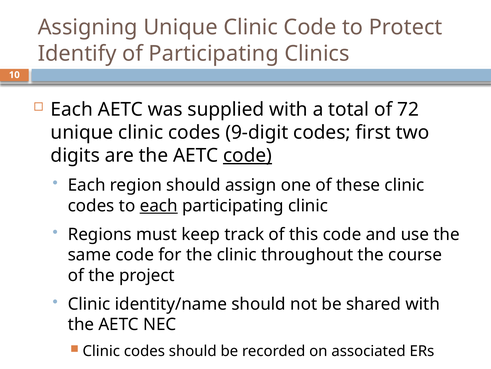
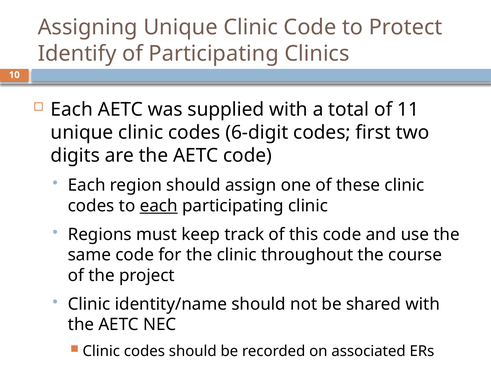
72: 72 -> 11 (408, 109)
9-digit: 9-digit -> 6-digit (257, 132)
code underline: present -> none (248, 155)
